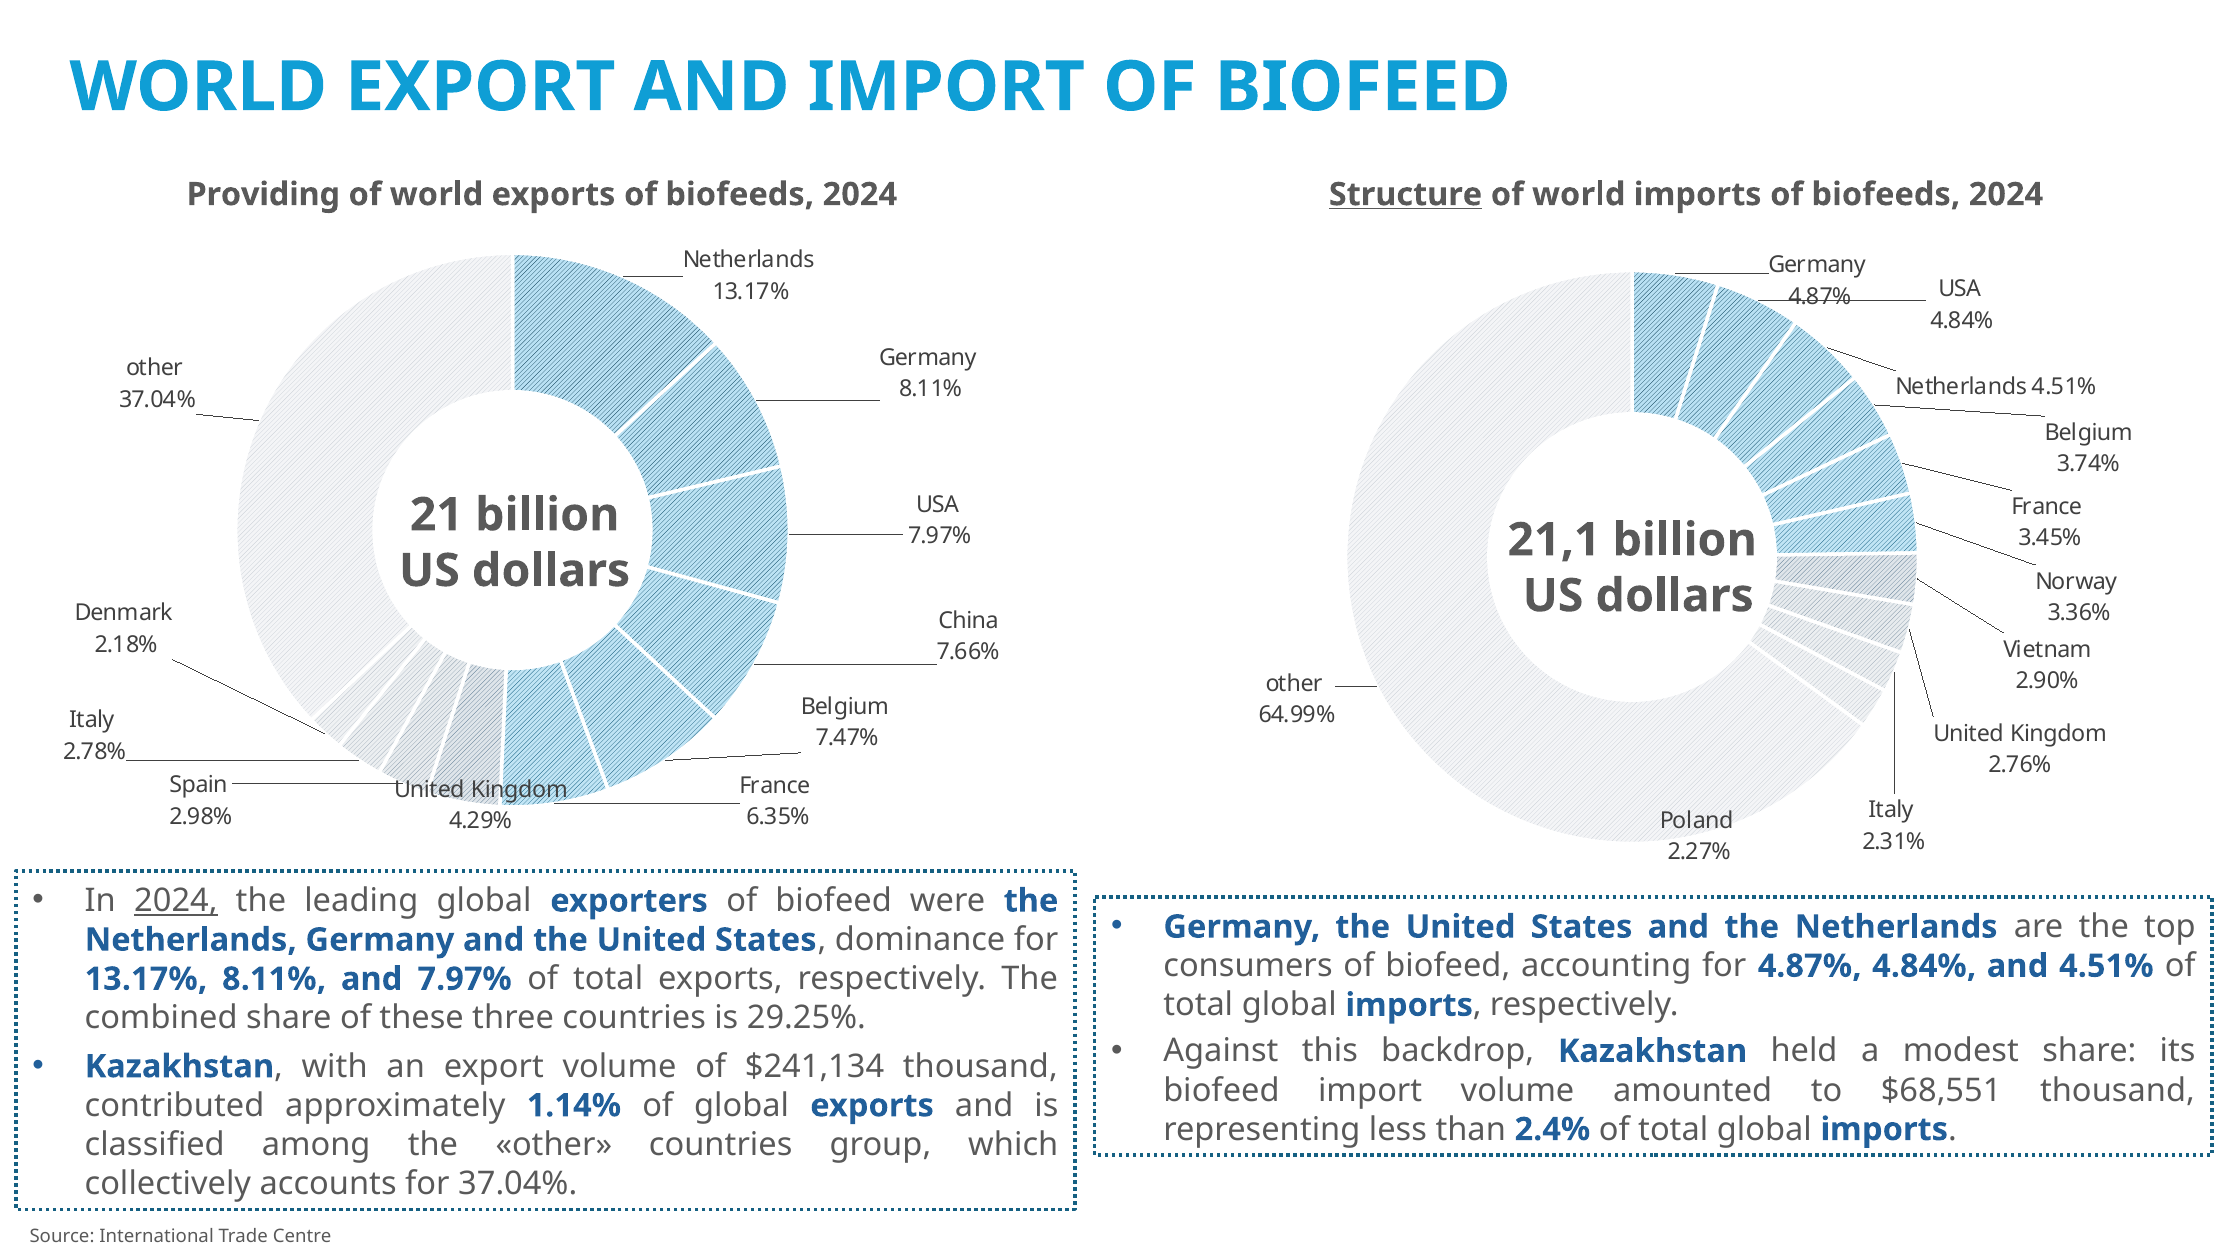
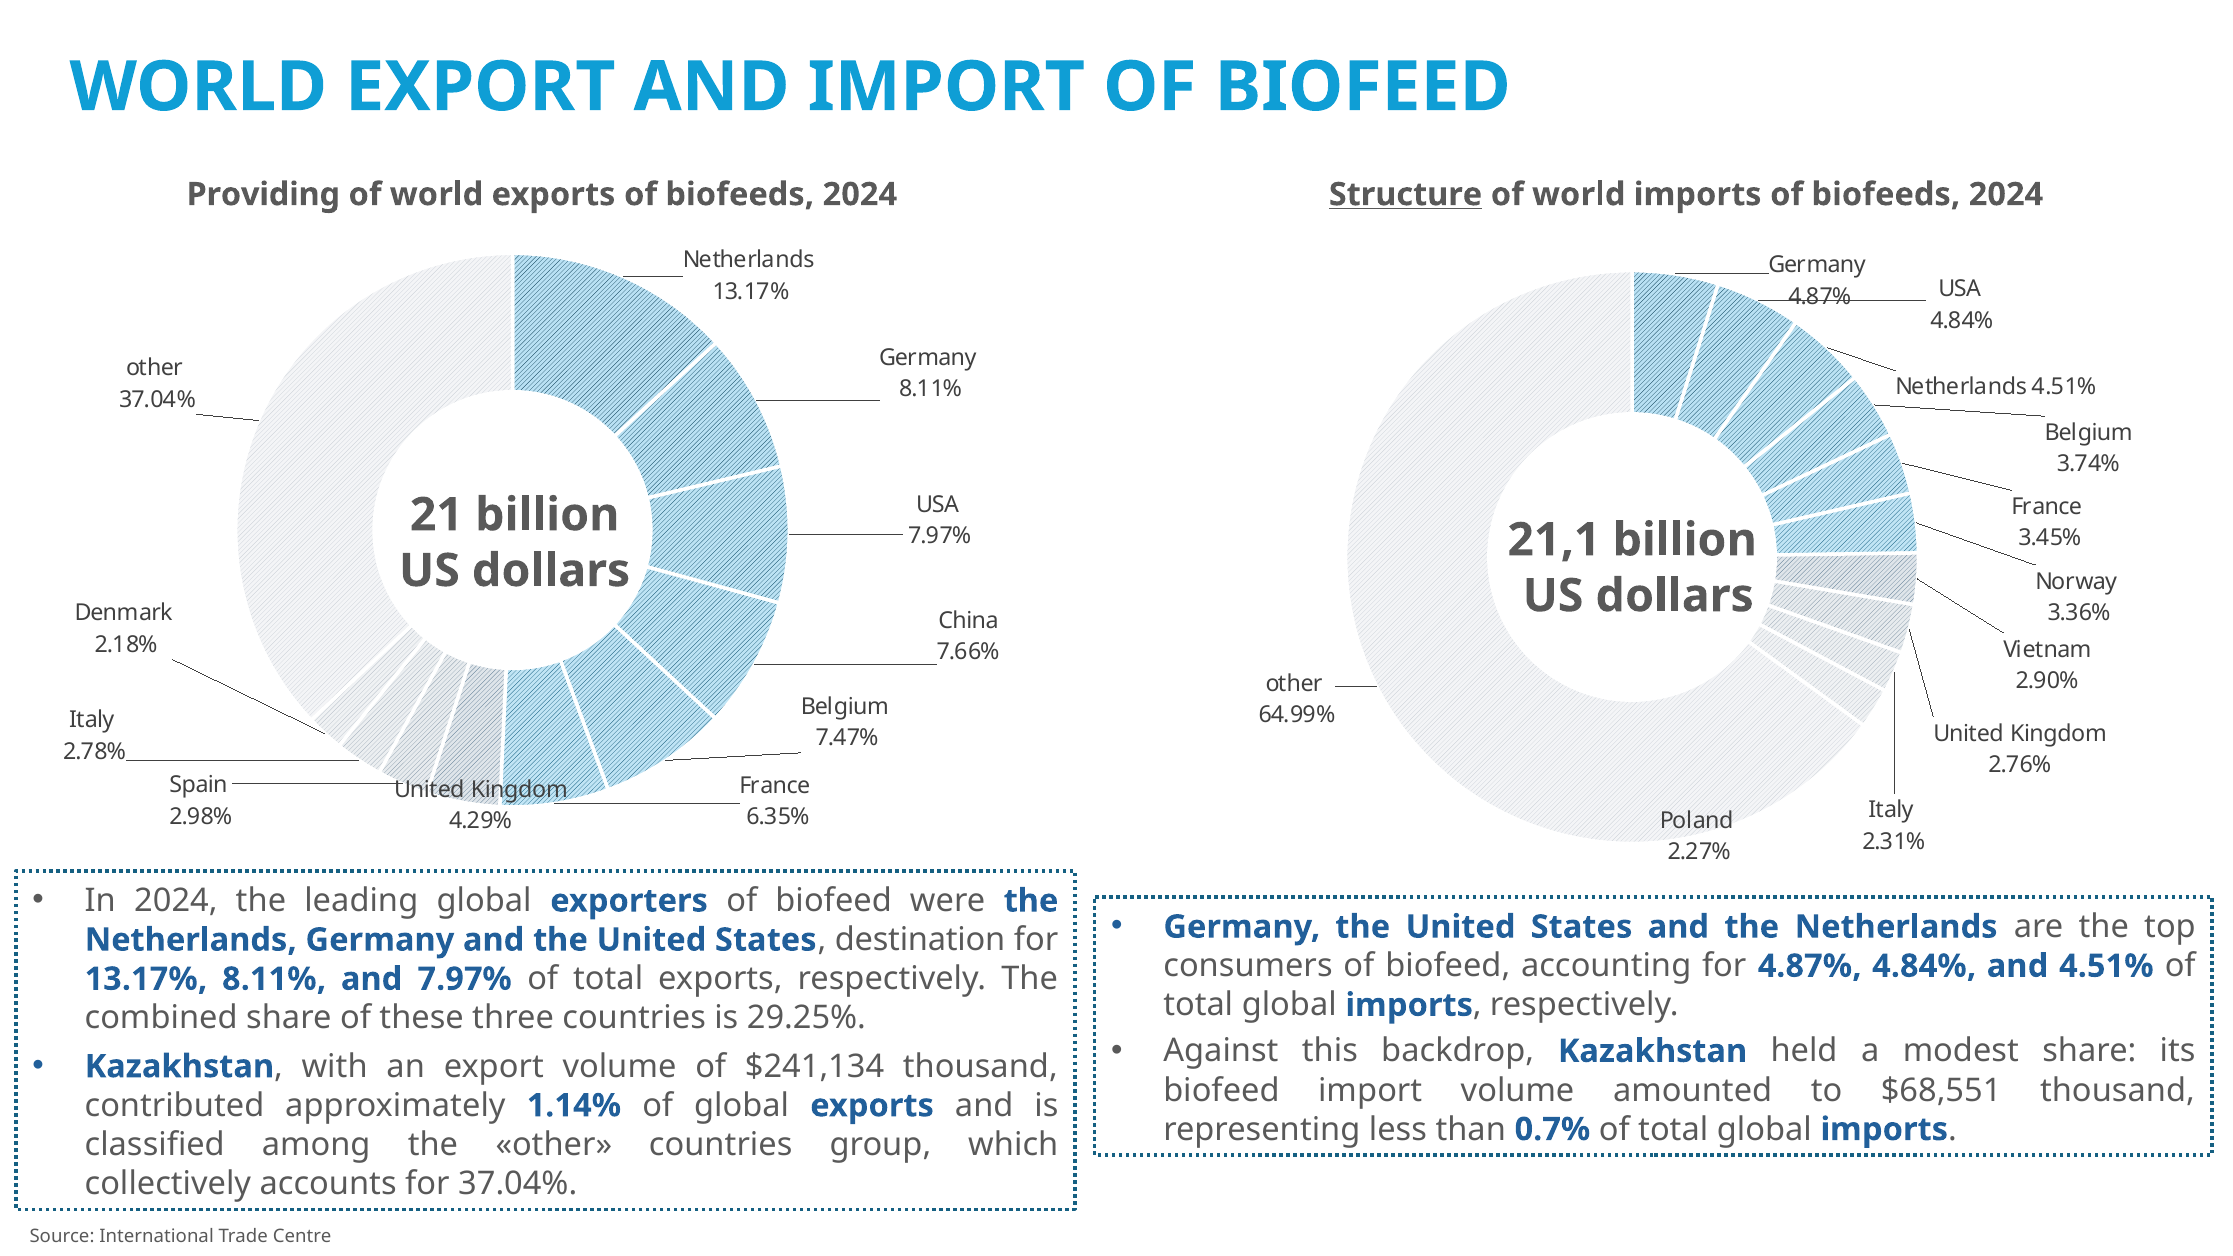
2024 underline: present -> none (176, 901)
dominance: dominance -> destination (920, 940)
2.4%: 2.4% -> 0.7% (1552, 1129)
